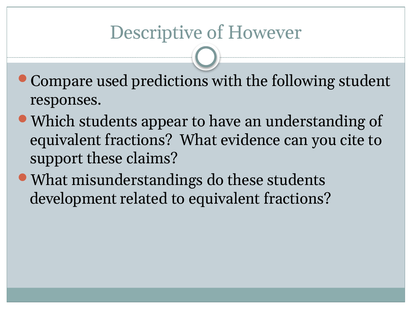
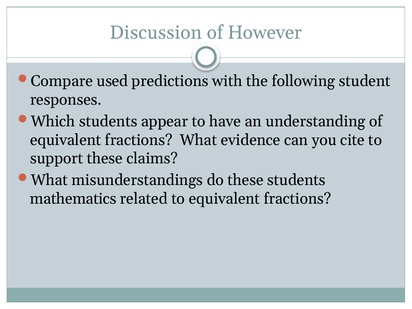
Descriptive: Descriptive -> Discussion (156, 32)
development: development -> mathematics (73, 199)
